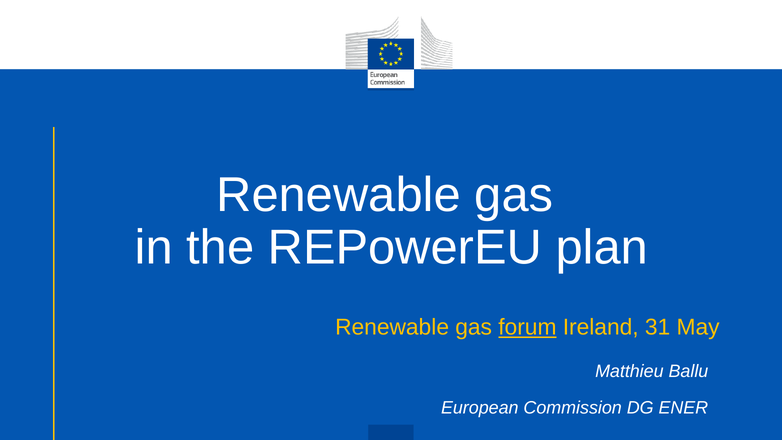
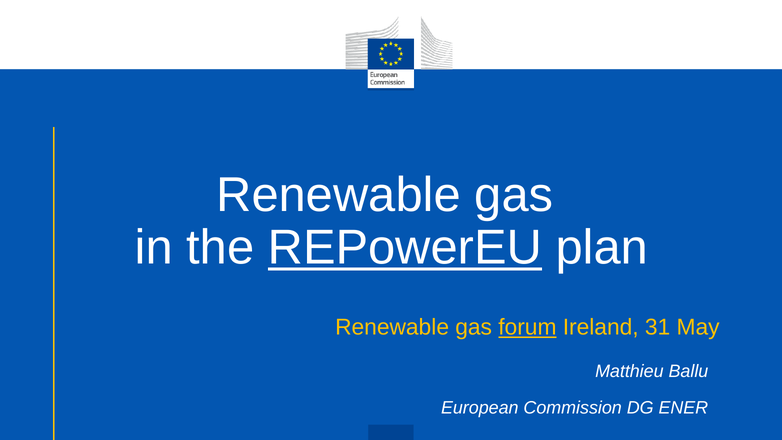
REPowerEU underline: none -> present (405, 248)
